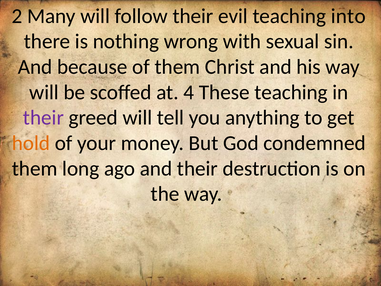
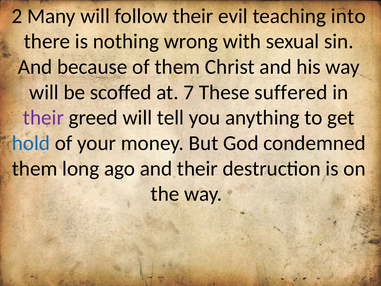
4: 4 -> 7 (189, 92)
These teaching: teaching -> suffered (291, 92)
hold colour: orange -> blue (31, 143)
